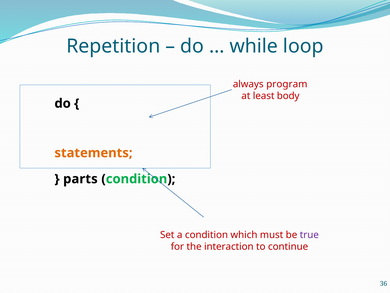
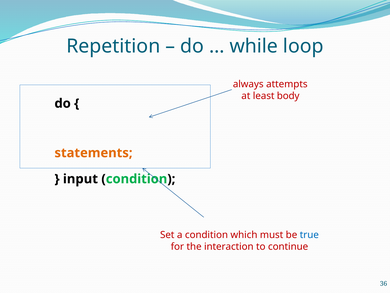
program: program -> attempts (287, 84)
parts: parts -> input (80, 179)
true colour: purple -> blue (309, 235)
